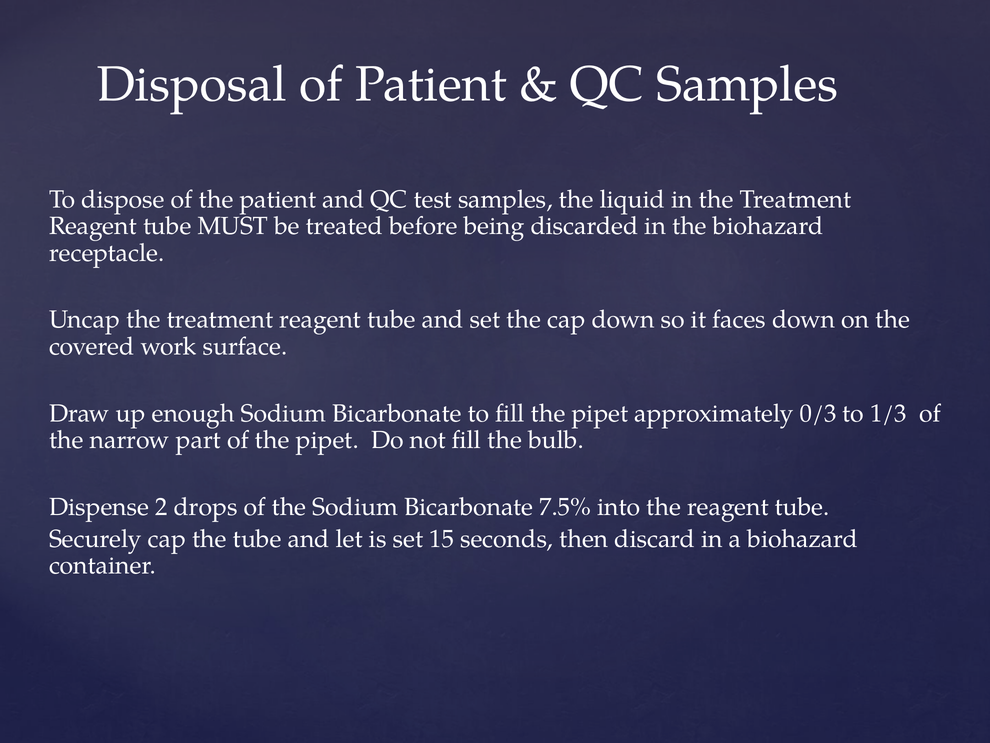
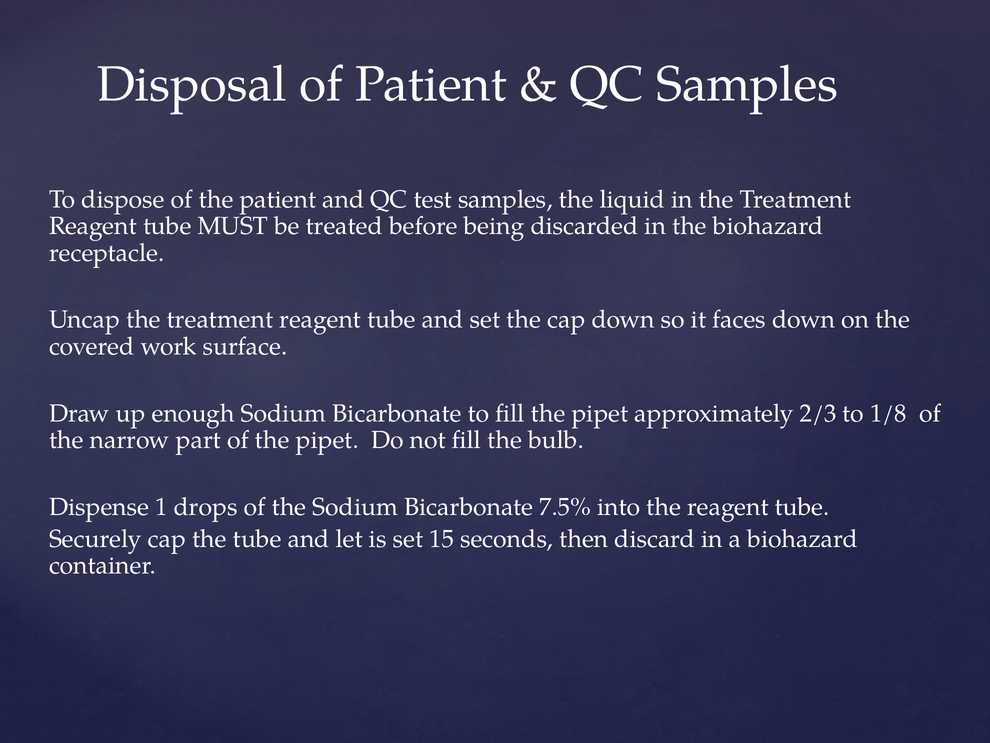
0/3: 0/3 -> 2/3 (818, 413)
1/3: 1/3 -> 1/8 (888, 413)
2: 2 -> 1 (162, 507)
